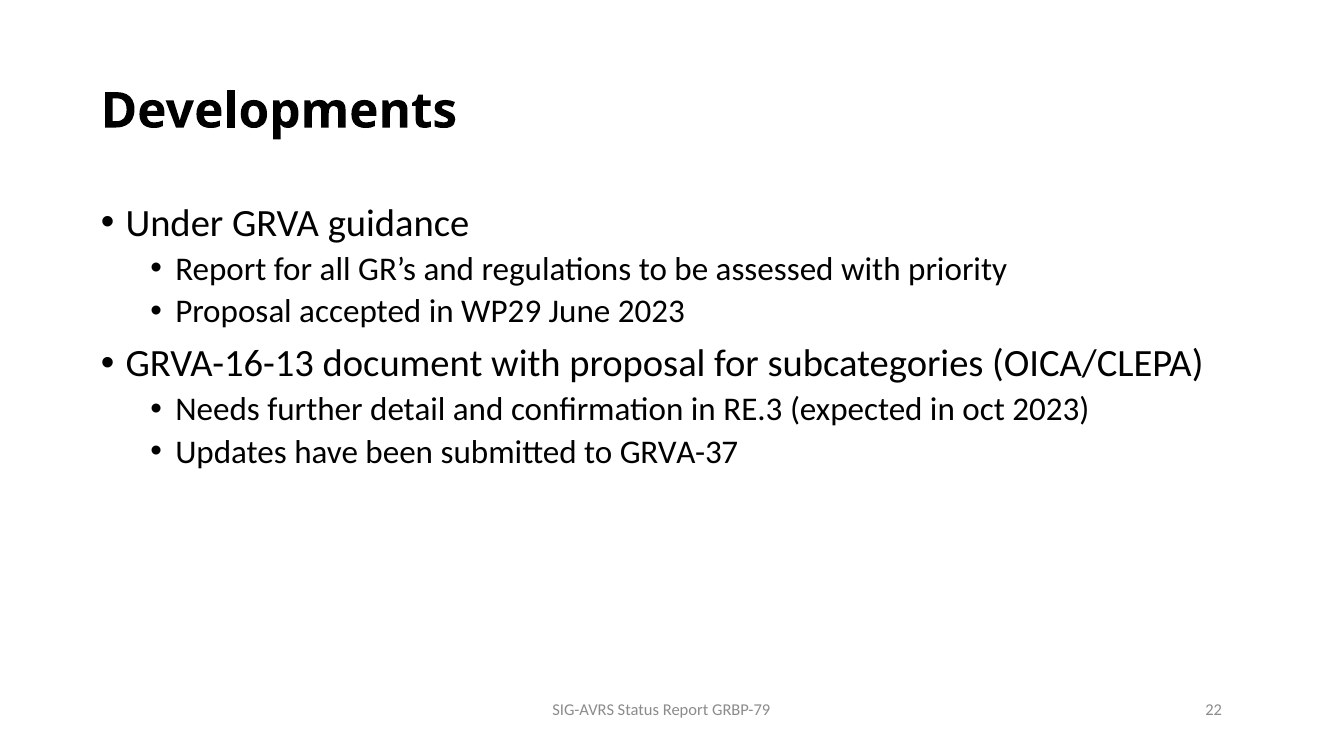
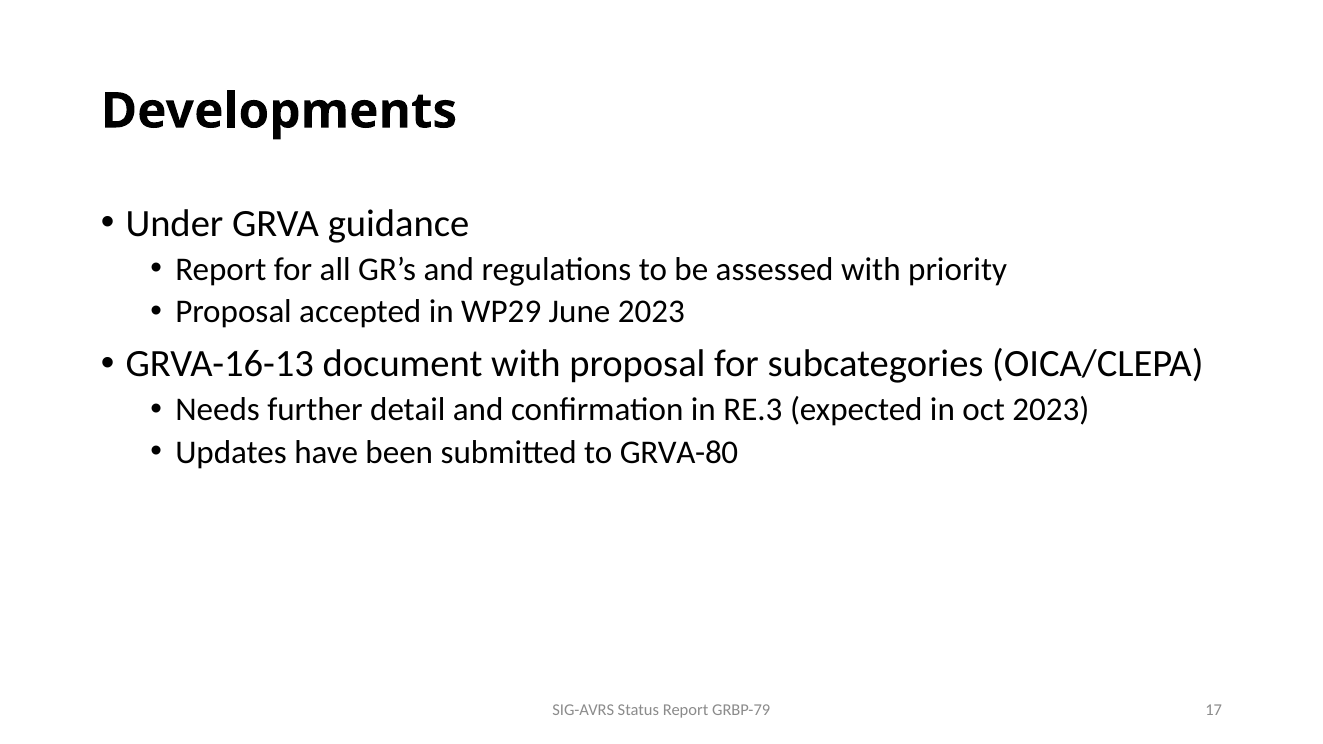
GRVA-37: GRVA-37 -> GRVA-80 (679, 453)
22: 22 -> 17 (1214, 711)
